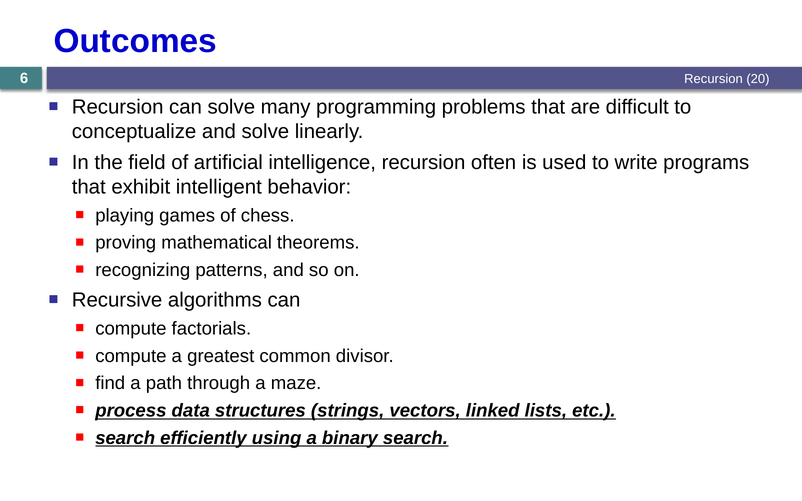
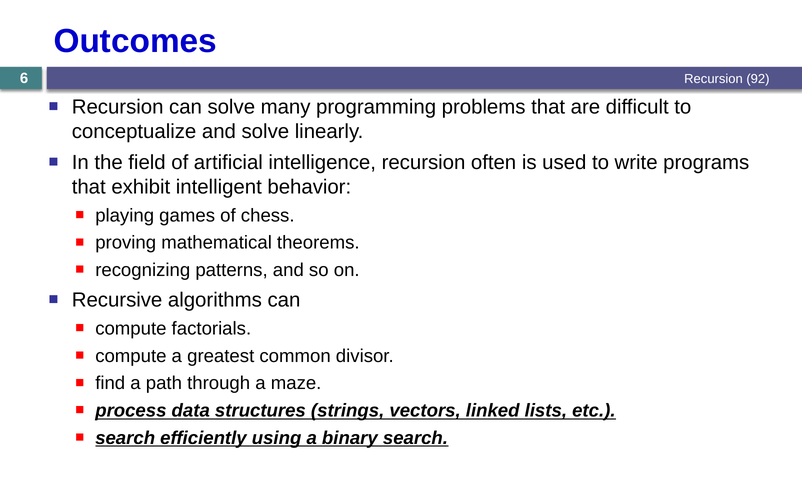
20: 20 -> 92 (758, 79)
